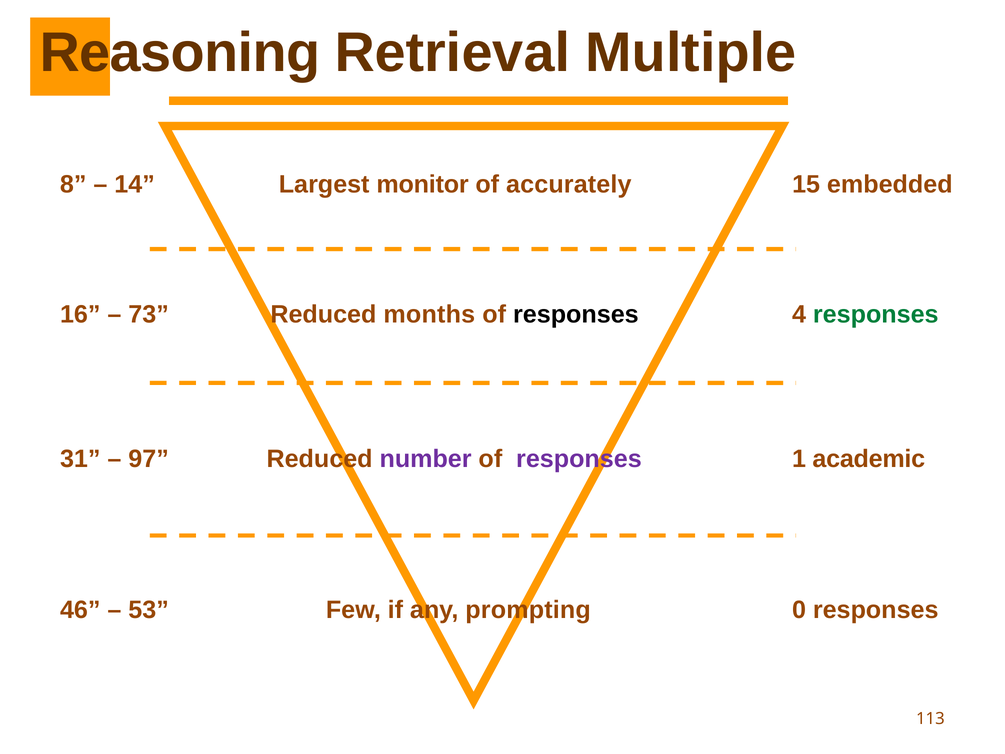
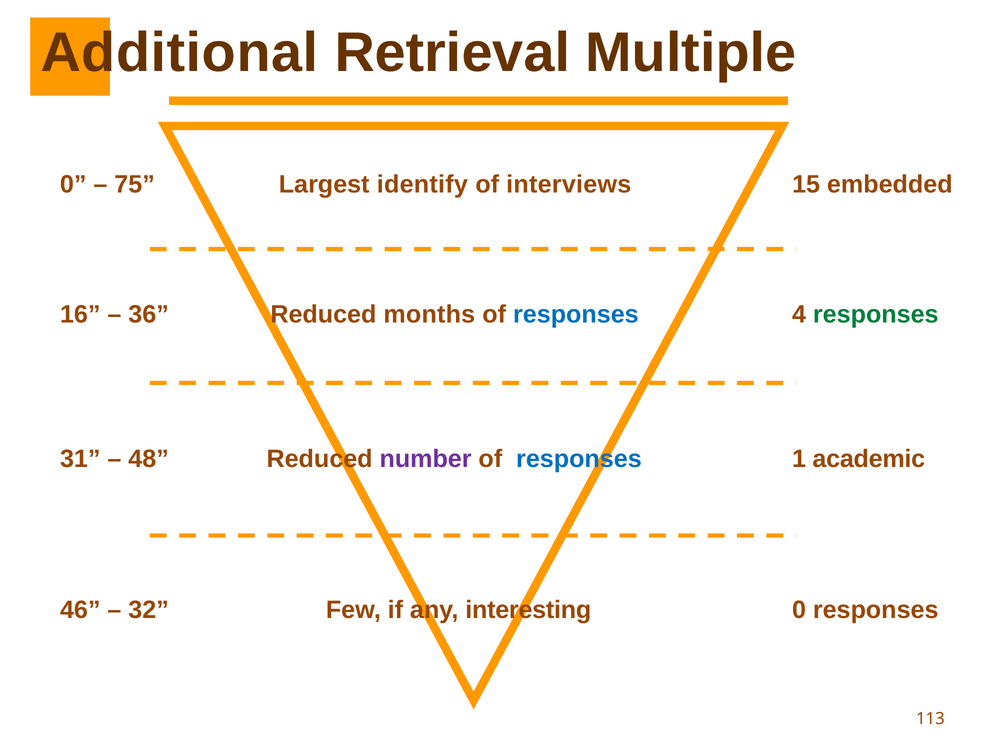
Reasoning: Reasoning -> Additional (179, 53)
8: 8 -> 0 (73, 185)
14: 14 -> 75 (135, 185)
monitor: monitor -> identify (422, 185)
accurately: accurately -> interviews (569, 185)
73: 73 -> 36 (149, 314)
responses colour: black -> blue (576, 314)
97: 97 -> 48 (149, 459)
responses colour: purple -> blue (579, 459)
53: 53 -> 32 (149, 610)
prompting: prompting -> interesting (528, 610)
